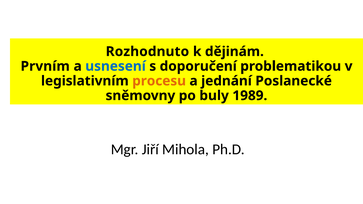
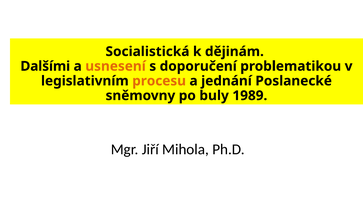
Rozhodnuto: Rozhodnuto -> Socialistická (147, 52)
Prvním: Prvním -> Dalšími (45, 66)
usnesení colour: blue -> orange (116, 66)
